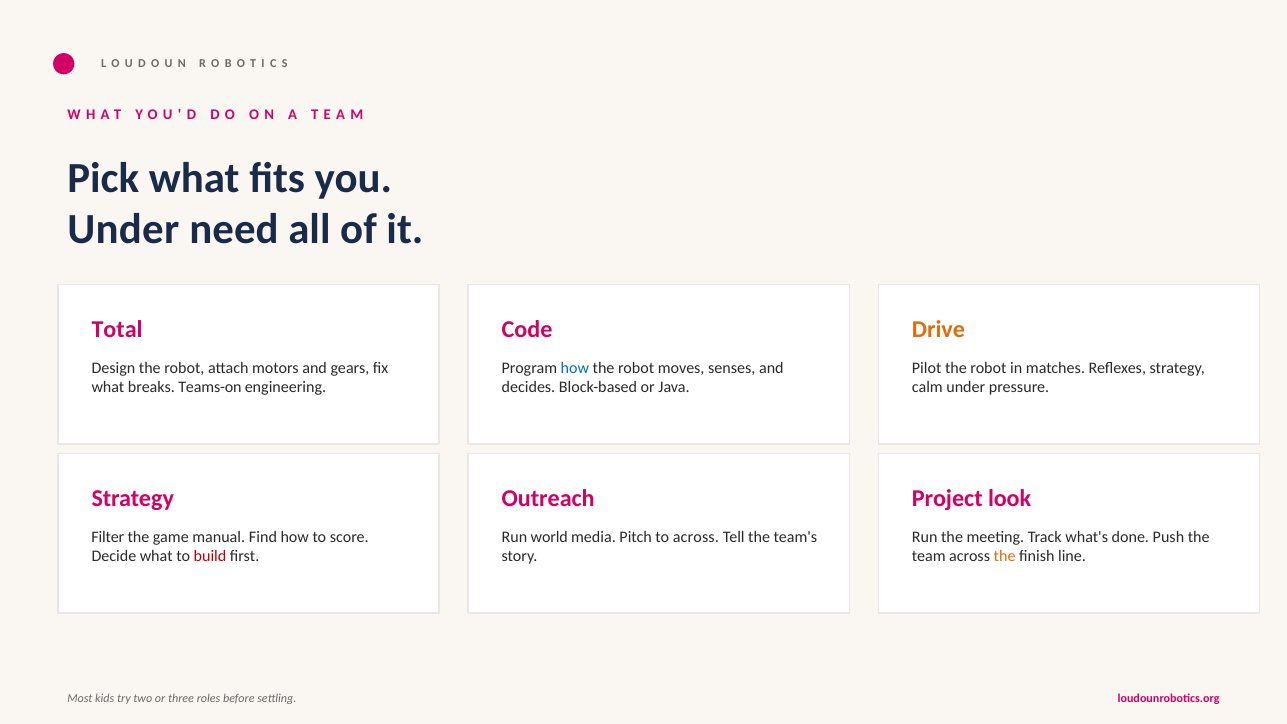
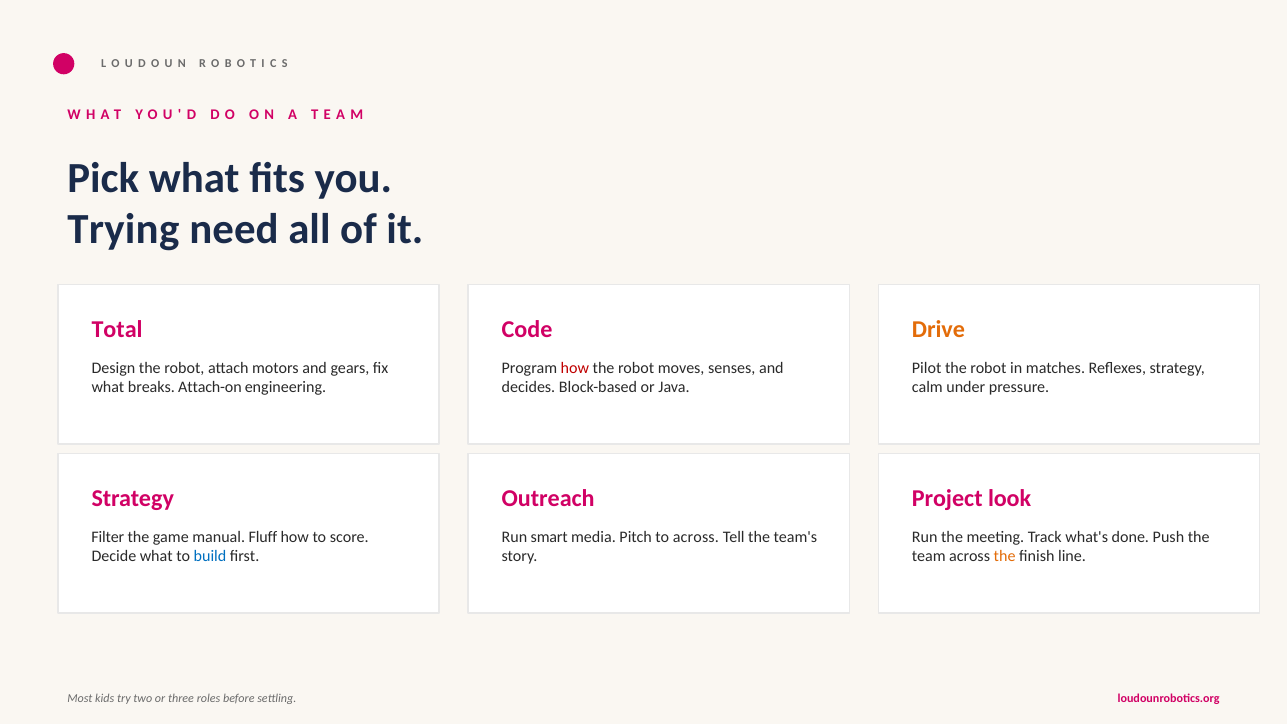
Under: Under -> Trying (123, 230)
how colour: blue -> red (575, 368)
Teams-on: Teams-on -> Attach-on (210, 387)
Find: Find -> Fluff (263, 537)
world: world -> smart (549, 537)
build colour: red -> blue (210, 556)
